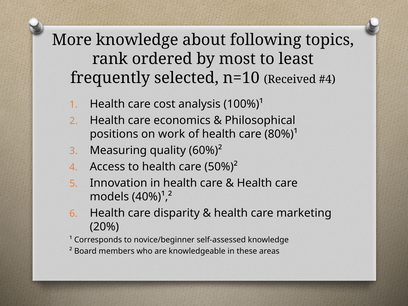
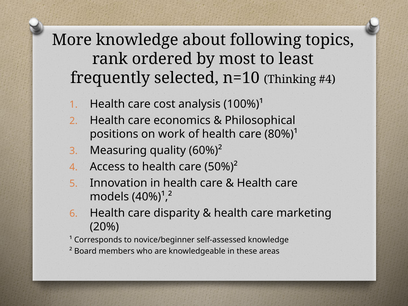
Received: Received -> Thinking (290, 79)
